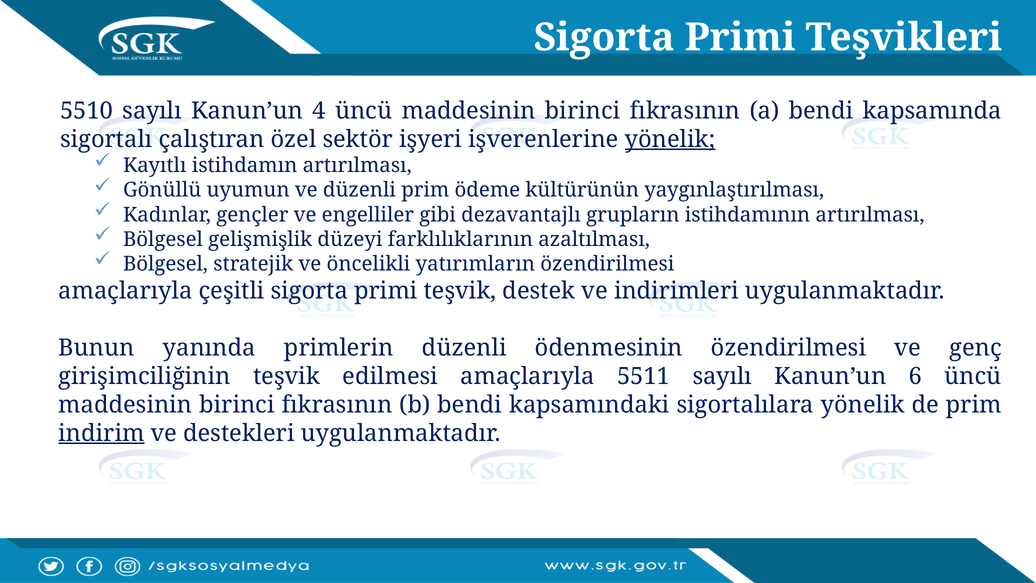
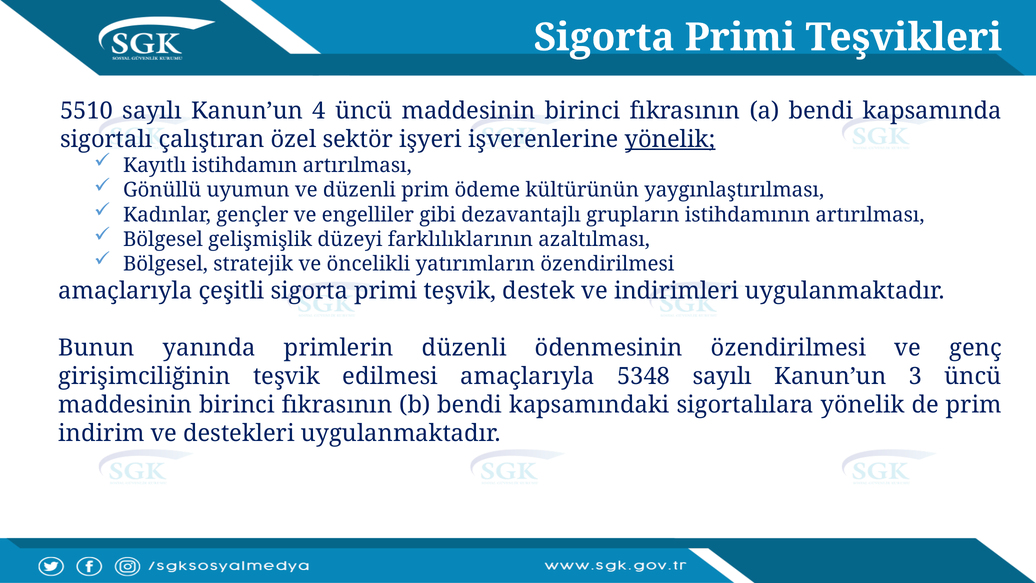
5511: 5511 -> 5348 (644, 376)
6: 6 -> 3 (915, 376)
indirim underline: present -> none (101, 433)
